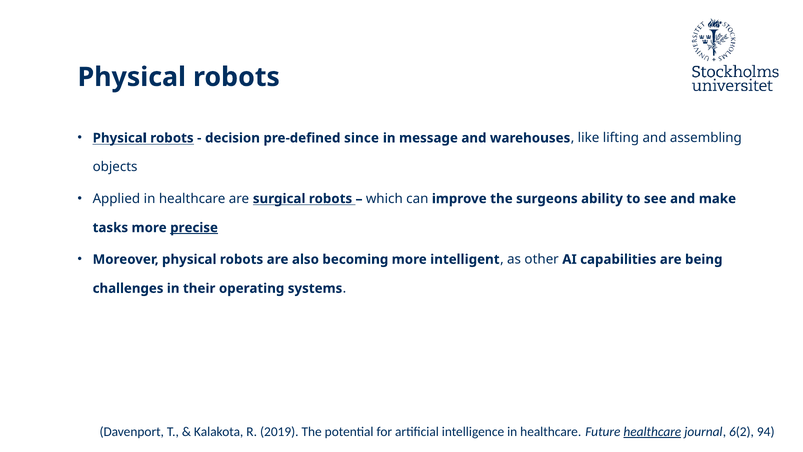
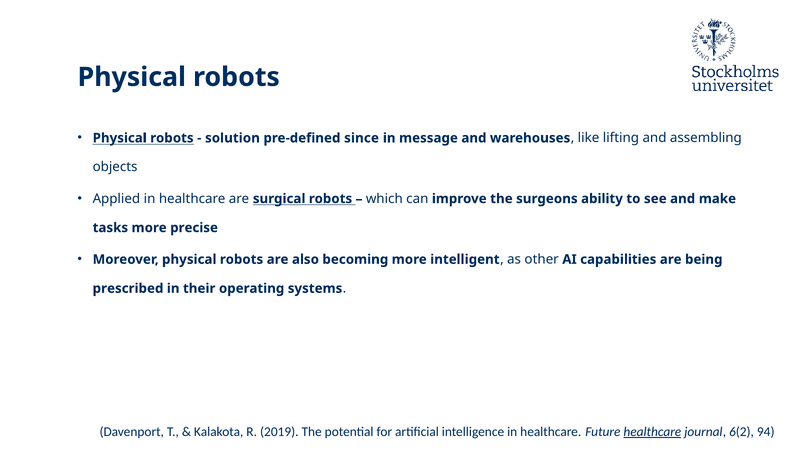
decision: decision -> solution (232, 138)
precise underline: present -> none (194, 228)
challenges: challenges -> prescribed (128, 288)
